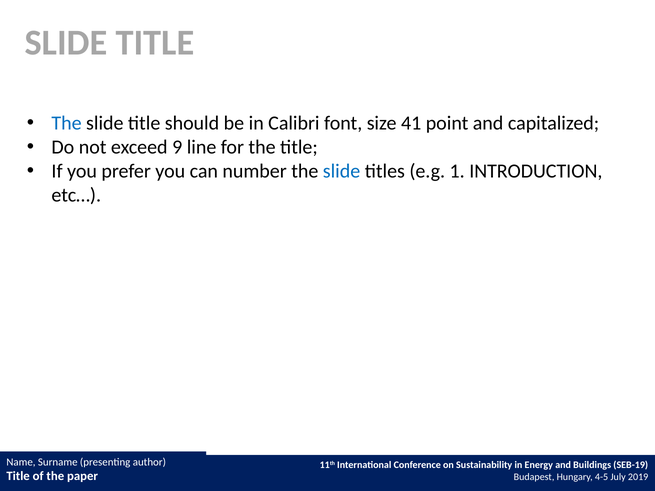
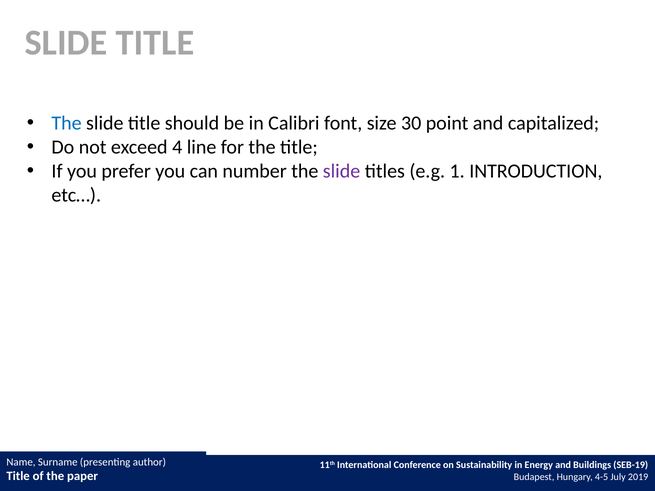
41: 41 -> 30 (411, 123)
9: 9 -> 4 (177, 147)
slide colour: blue -> purple (342, 171)
